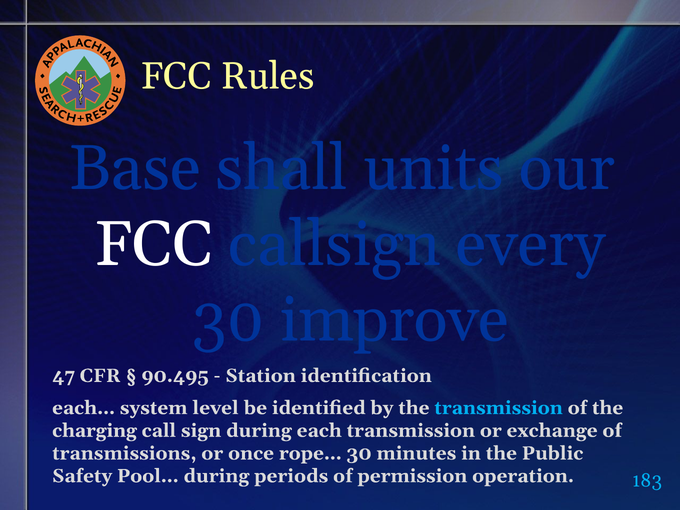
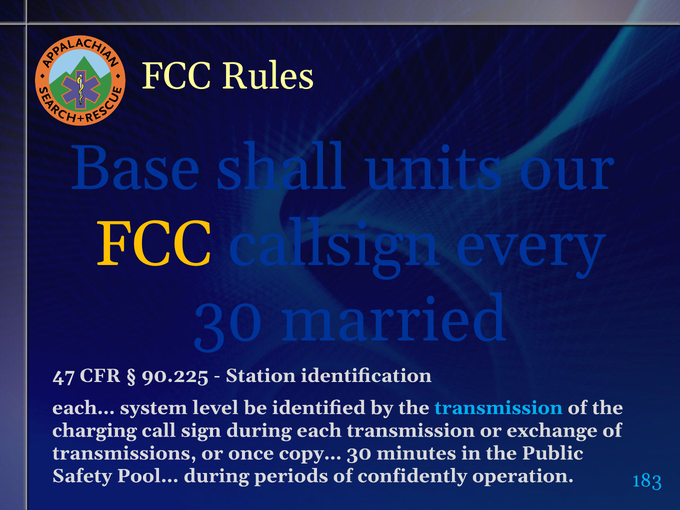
FCC colour: white -> yellow (154, 244)
improve: improve -> married (394, 320)
90.495: 90.495 -> 90.225 (175, 376)
rope…: rope… -> copy… (310, 453)
permission: permission -> confidently (412, 476)
